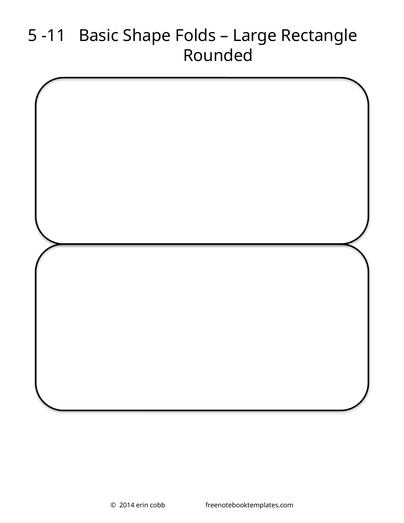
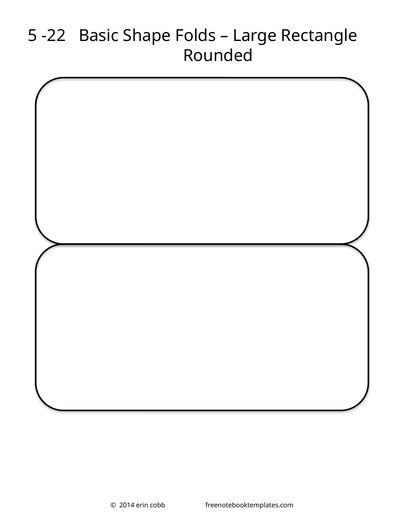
-11: -11 -> -22 (54, 36)
